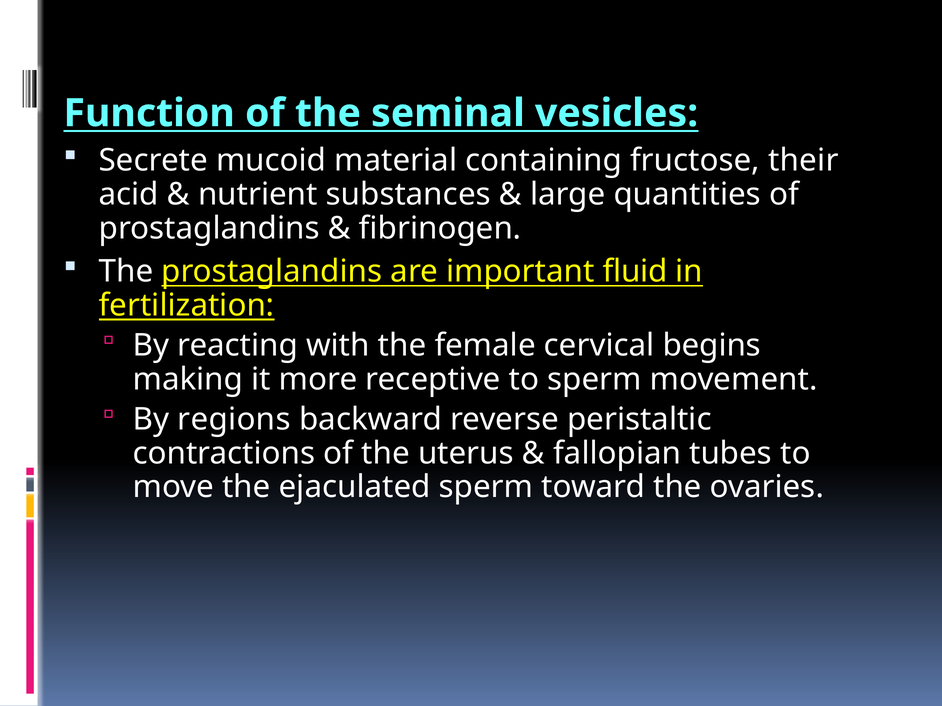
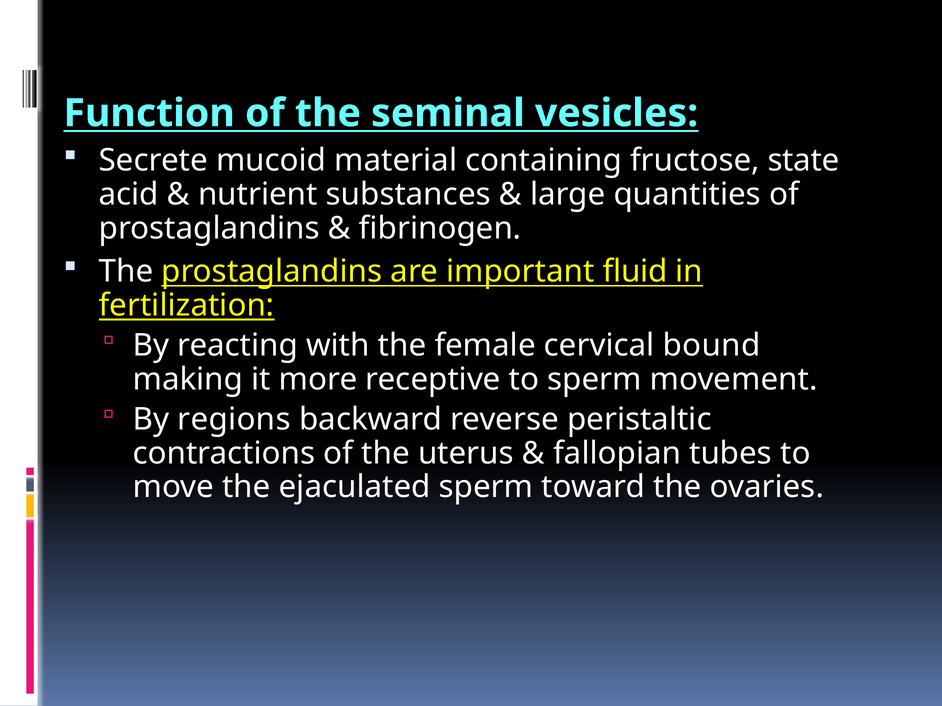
their: their -> state (804, 161)
begins: begins -> bound (712, 346)
